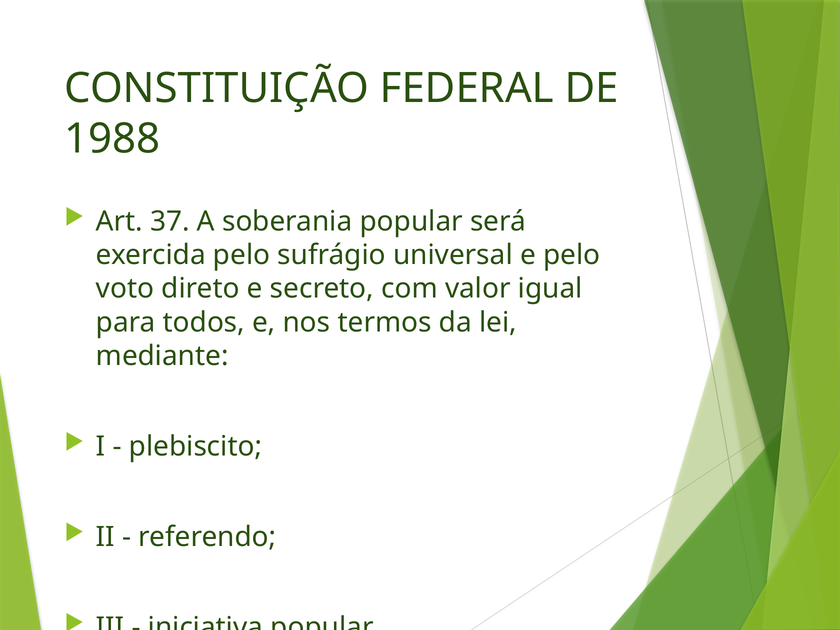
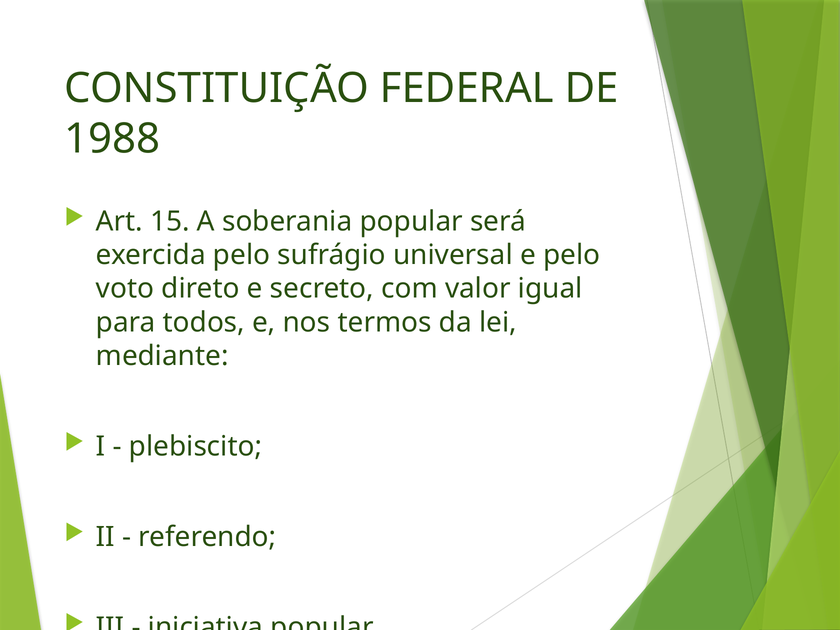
37: 37 -> 15 (170, 221)
